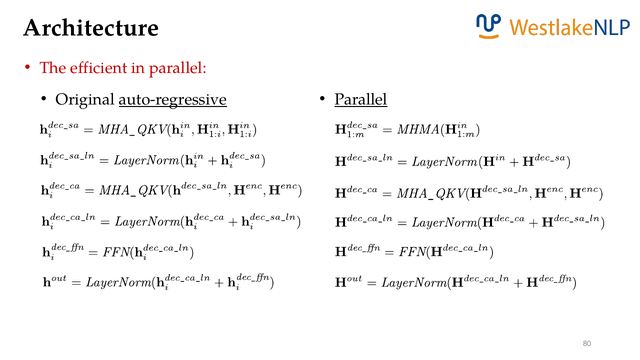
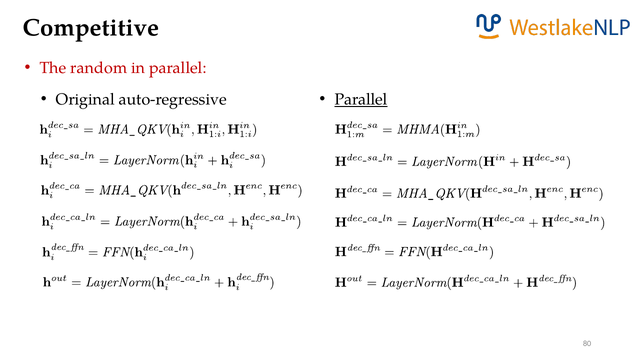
Architecture: Architecture -> Competitive (91, 28)
efficient: efficient -> random (99, 68)
auto-regressive underline: present -> none (173, 99)
